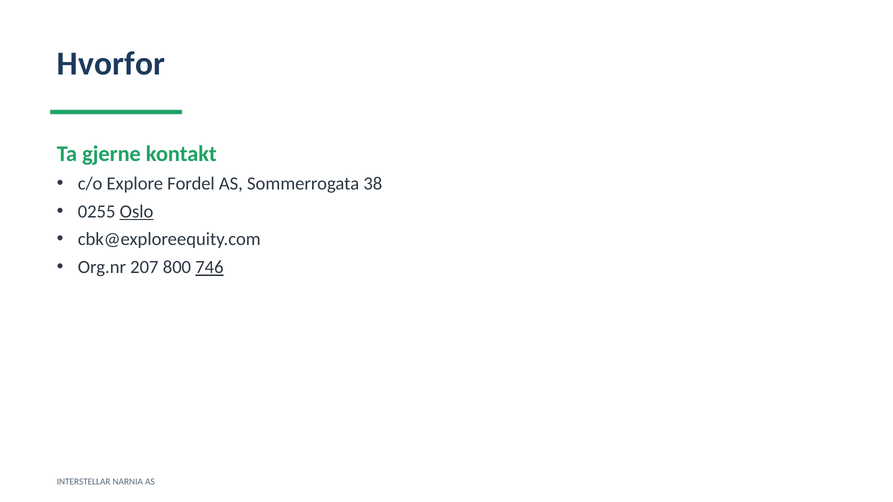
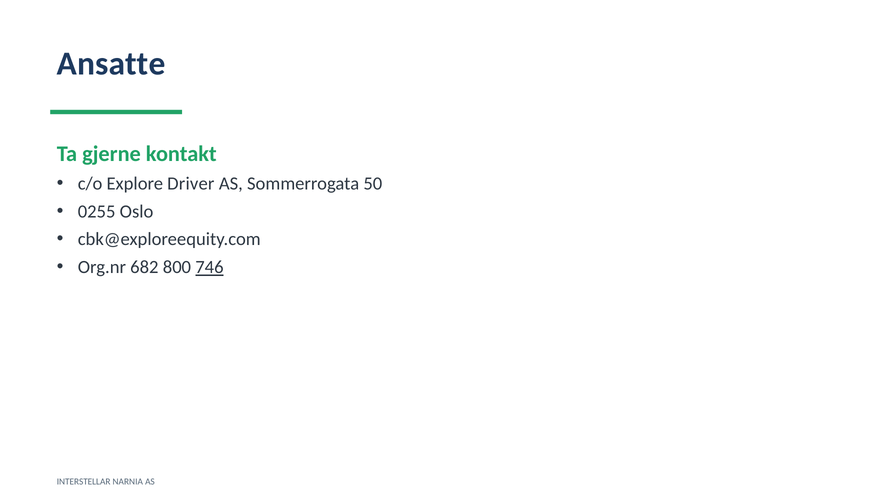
Hvorfor: Hvorfor -> Ansatte (111, 64)
Fordel: Fordel -> Driver (191, 184)
38: 38 -> 50 (373, 184)
Oslo underline: present -> none (137, 212)
207: 207 -> 682 (144, 267)
